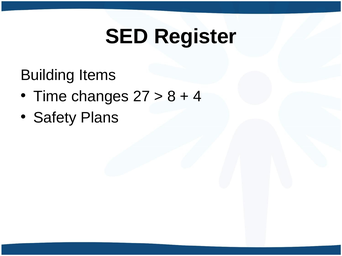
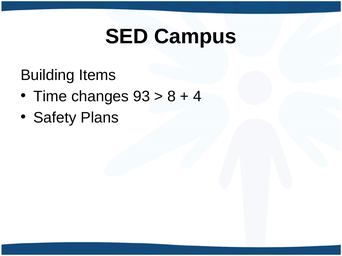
Register: Register -> Campus (195, 37)
27: 27 -> 93 (142, 96)
